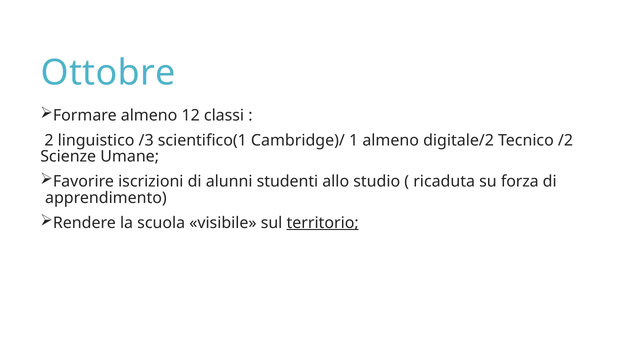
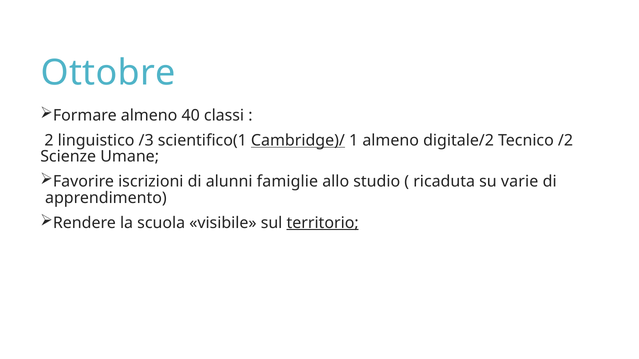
12: 12 -> 40 (191, 116)
Cambridge)/ underline: none -> present (298, 141)
studenti: studenti -> famiglie (287, 182)
forza: forza -> varie (520, 182)
